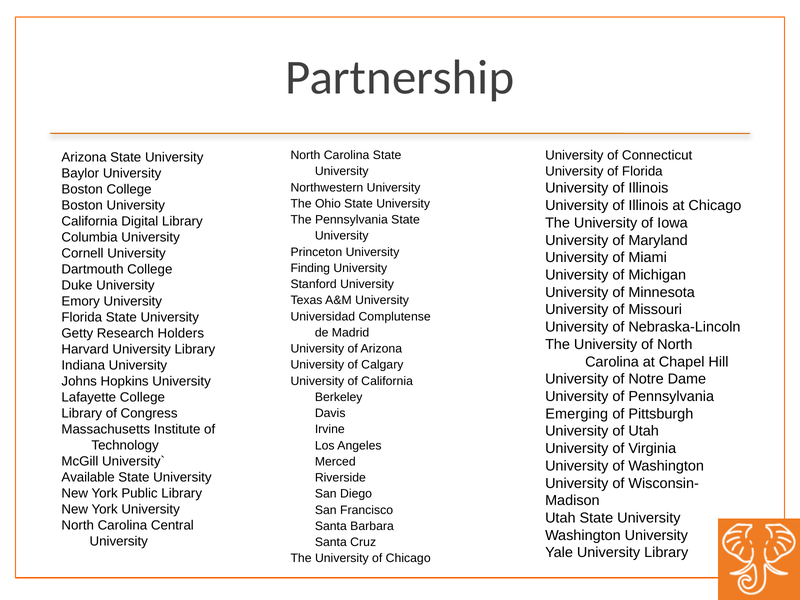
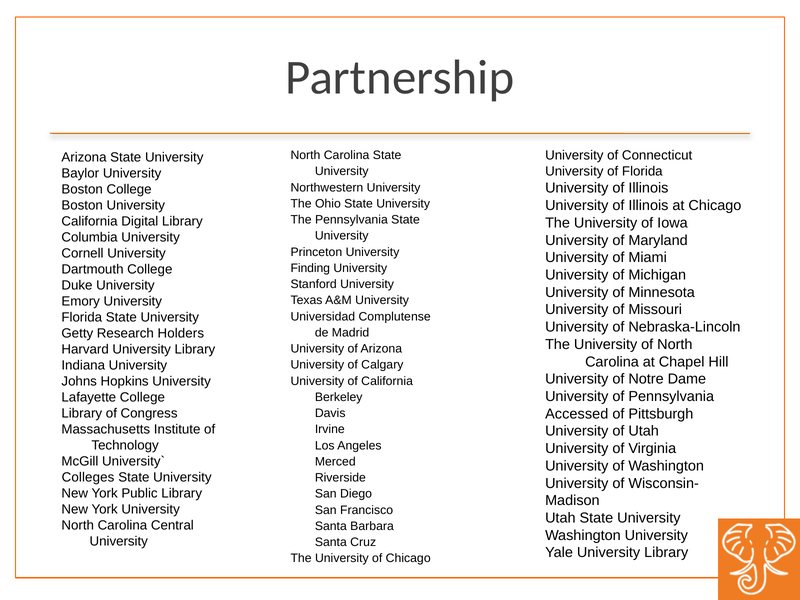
Emerging: Emerging -> Accessed (577, 414)
Available: Available -> Colleges (88, 477)
